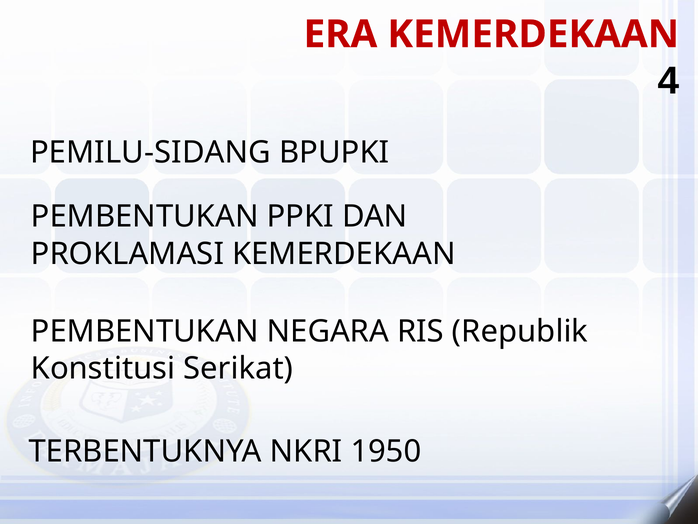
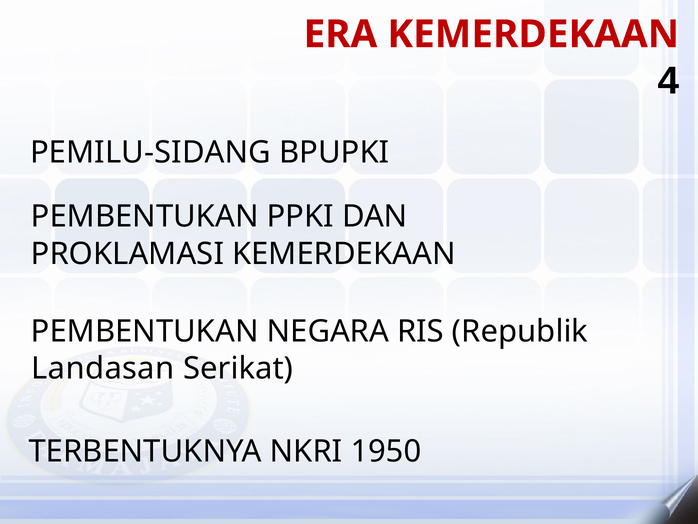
Konstitusi: Konstitusi -> Landasan (103, 368)
